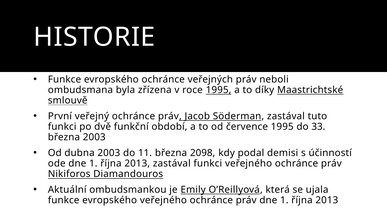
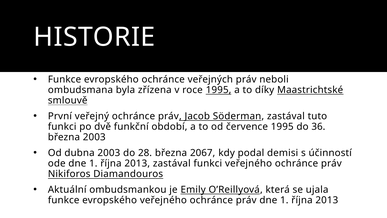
33: 33 -> 36 (318, 126)
11: 11 -> 28 (145, 153)
2098: 2098 -> 2067 (203, 153)
